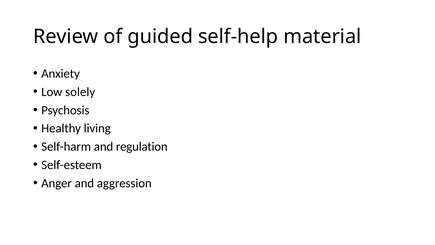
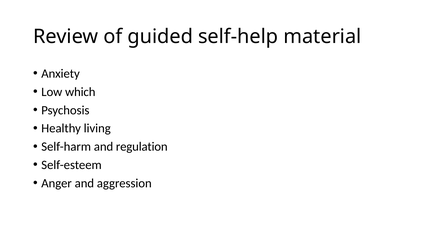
solely: solely -> which (80, 92)
